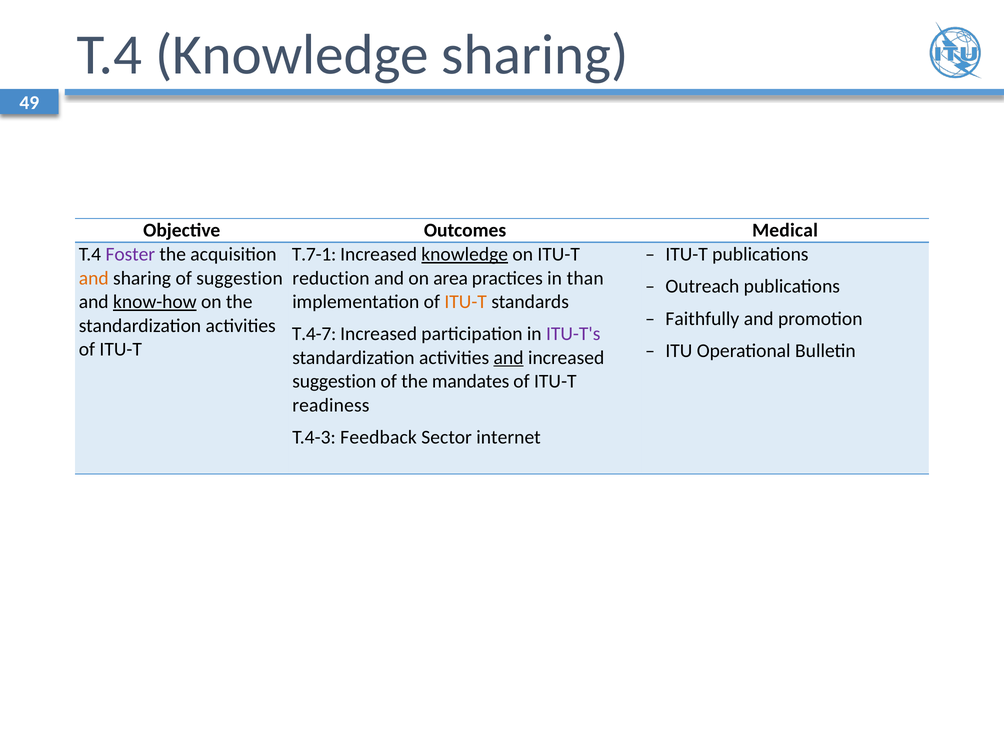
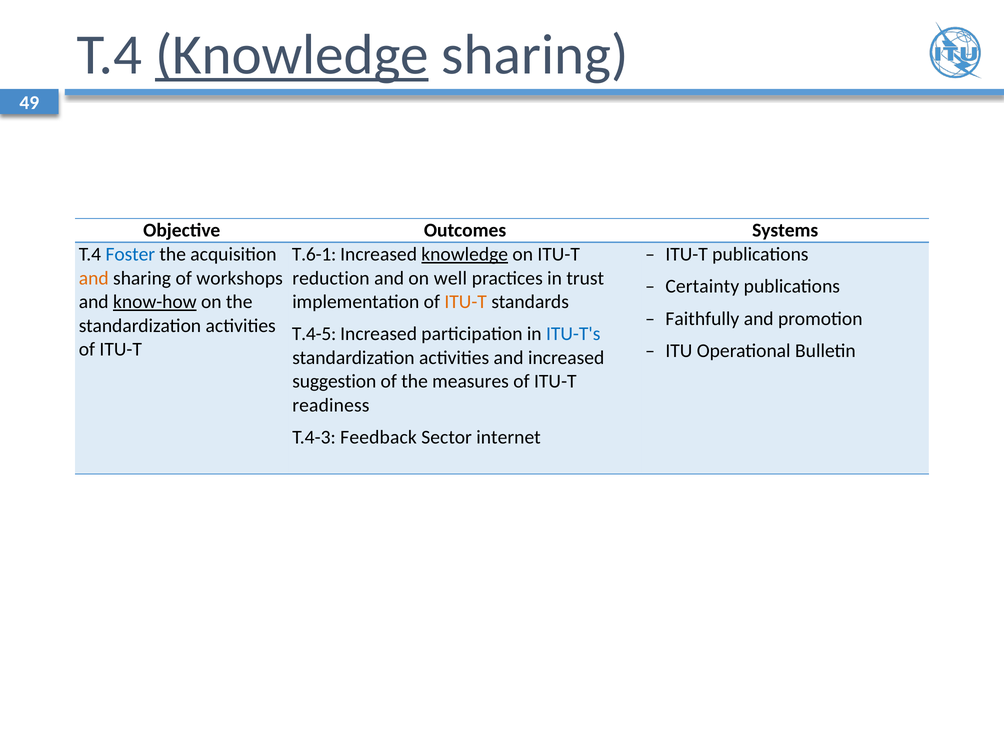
Knowledge underline: none -> present (292, 55)
Medical: Medical -> Systems (785, 231)
Foster colour: purple -> blue (130, 254)
T.7-1: T.7-1 -> T.6-1 (314, 254)
of suggestion: suggestion -> workshops (240, 278)
area: area -> well (450, 278)
than: than -> trust (585, 278)
Outreach: Outreach -> Certainty (702, 286)
T.4-7: T.4-7 -> T.4-5 (314, 334)
ITU-T's colour: purple -> blue (573, 334)
and underline: present -> none (509, 358)
mandates: mandates -> measures (471, 381)
